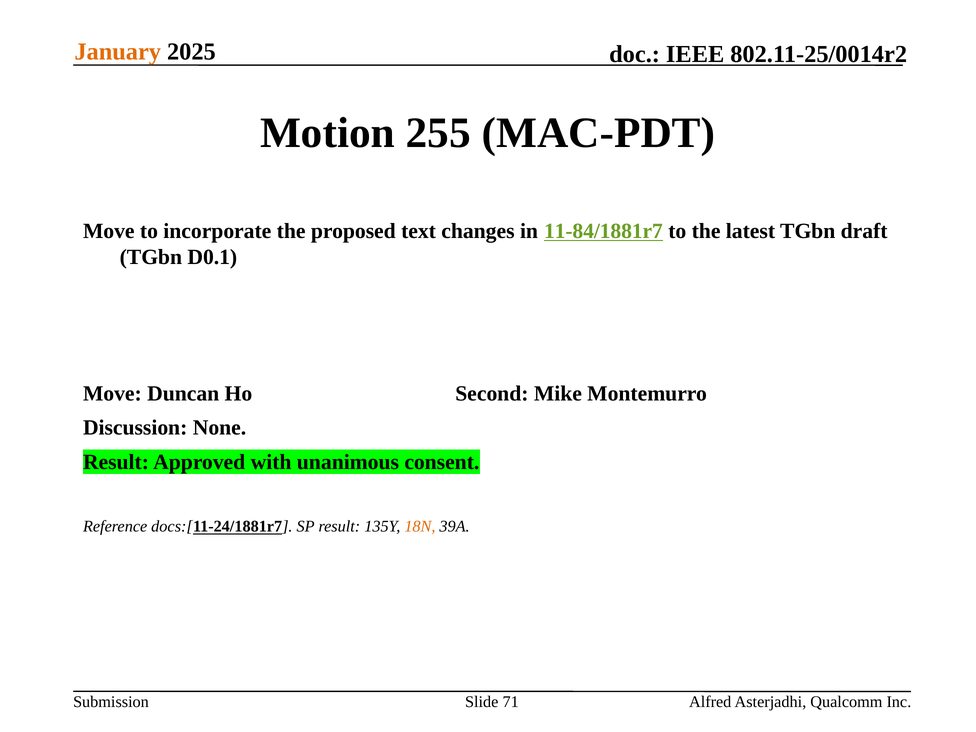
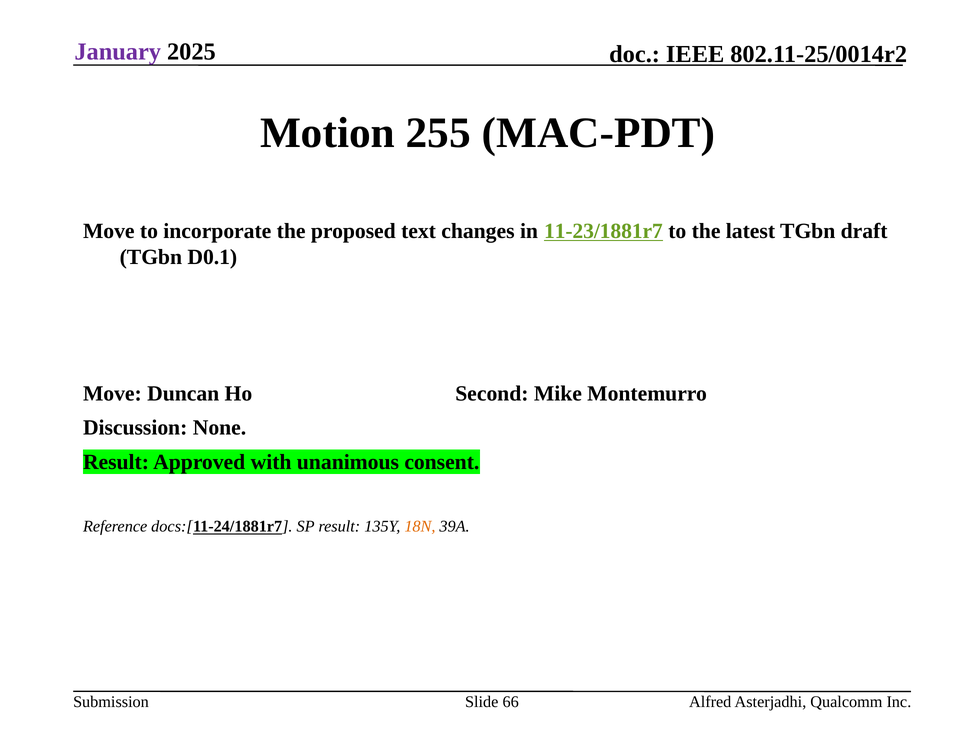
January colour: orange -> purple (118, 52)
11-84/1881r7: 11-84/1881r7 -> 11-23/1881r7 (603, 231)
71: 71 -> 66 (511, 702)
